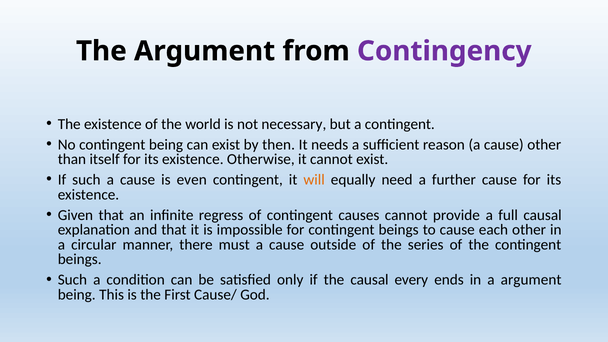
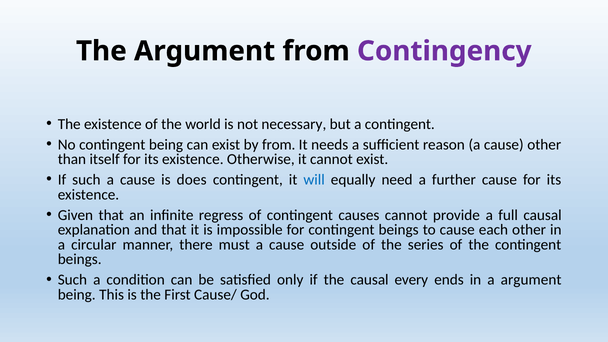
by then: then -> from (279, 145)
even: even -> does (192, 180)
will colour: orange -> blue (314, 180)
